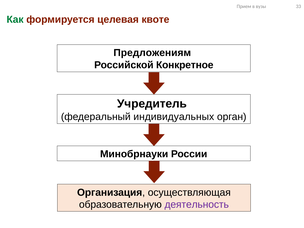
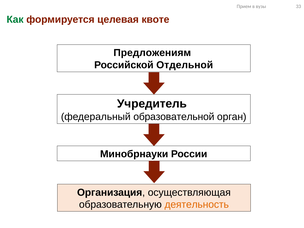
Конкретное: Конкретное -> Отдельной (185, 65)
индивидуальных: индивидуальных -> образовательной (174, 117)
деятельность colour: purple -> orange (197, 205)
